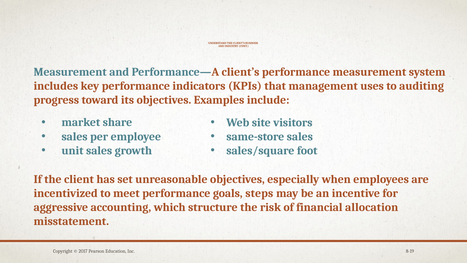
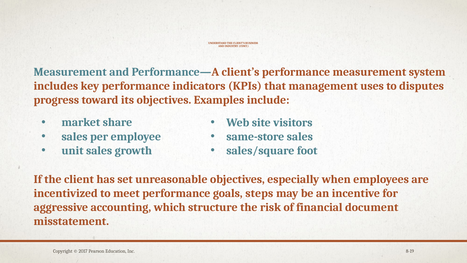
auditing: auditing -> disputes (422, 86)
allocation: allocation -> document (372, 207)
